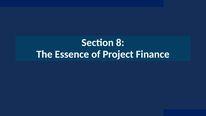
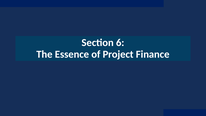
8: 8 -> 6 (120, 43)
